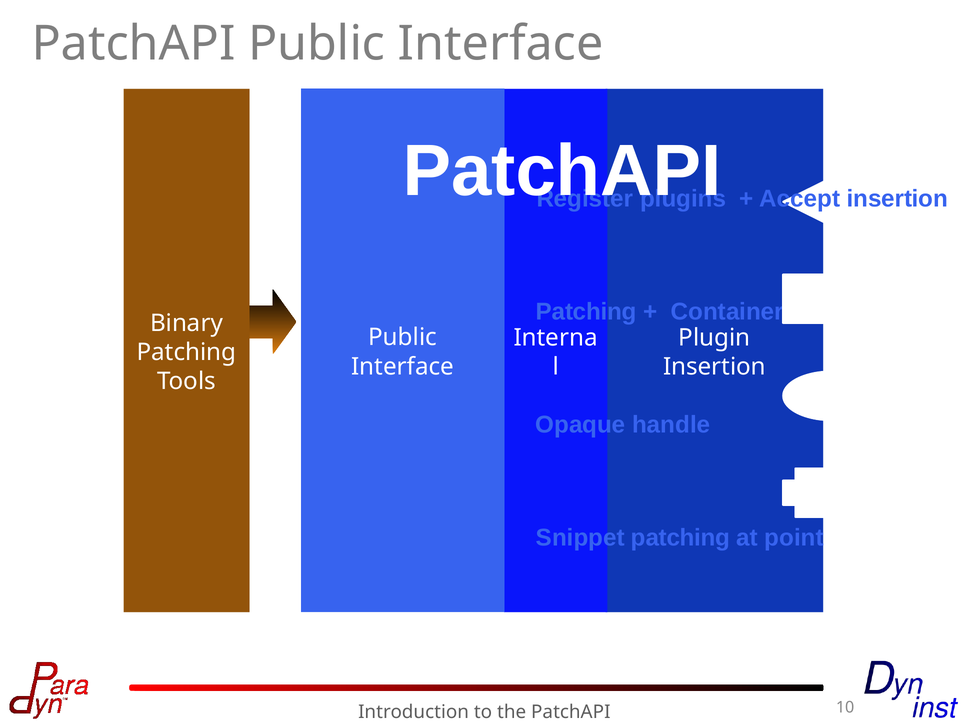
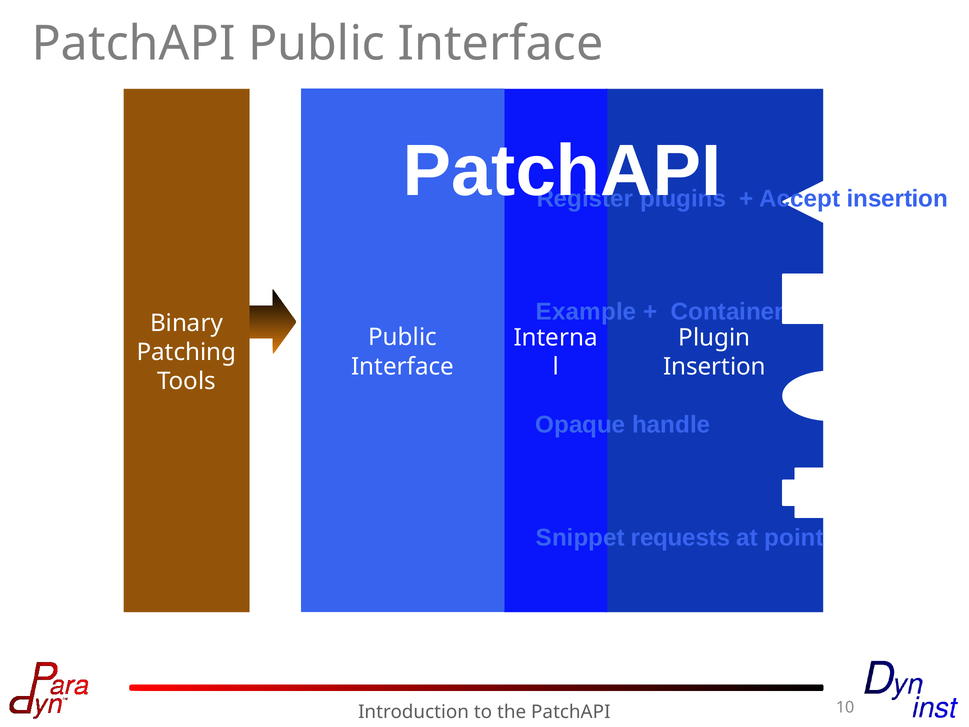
Patching: Patching -> Example (586, 312)
Snippet patching: patching -> requests (681, 538)
